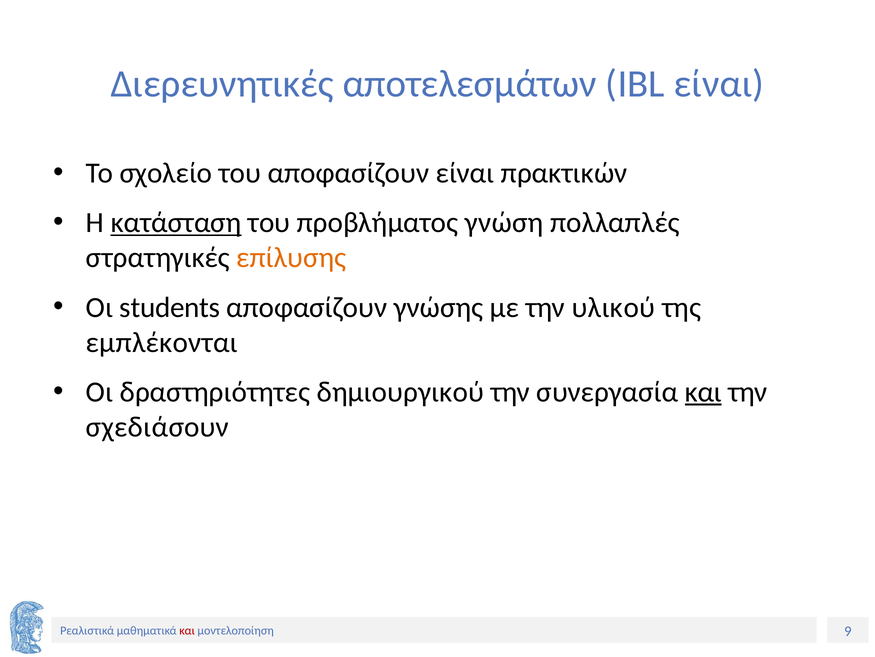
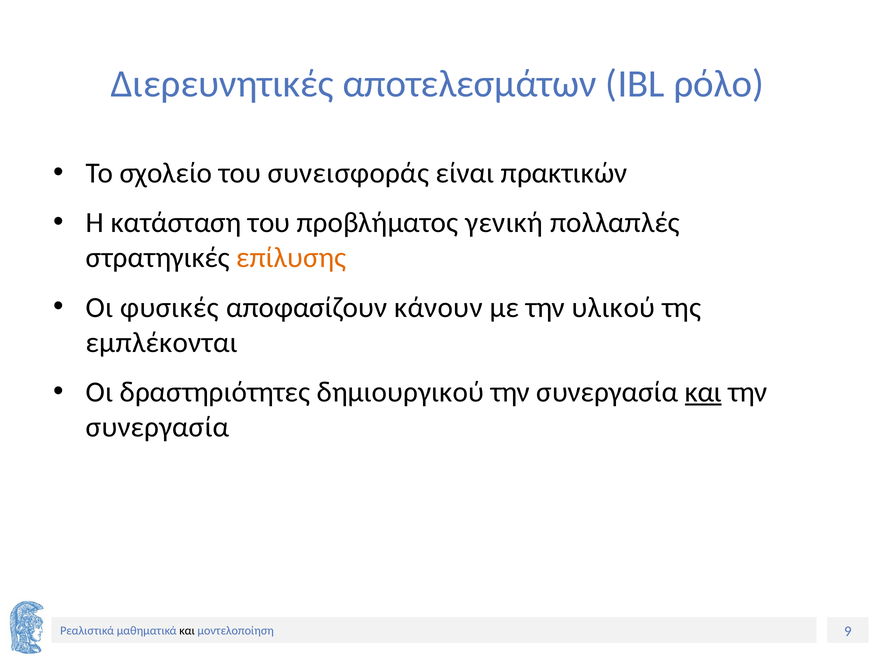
IBL είναι: είναι -> ρόλο (719, 84)
του αποφασίζουν: αποφασίζουν -> συνεισφοράς (348, 173)
κατάσταση underline: present -> none (176, 222)
γνώση: γνώση -> γενική (504, 222)
students: students -> φυσικές (170, 307)
γνώσης: γνώσης -> κάνουν (438, 307)
σχεδιάσουν: σχεδιάσουν -> συνεργασία (158, 427)
και colour: red -> black (187, 630)
